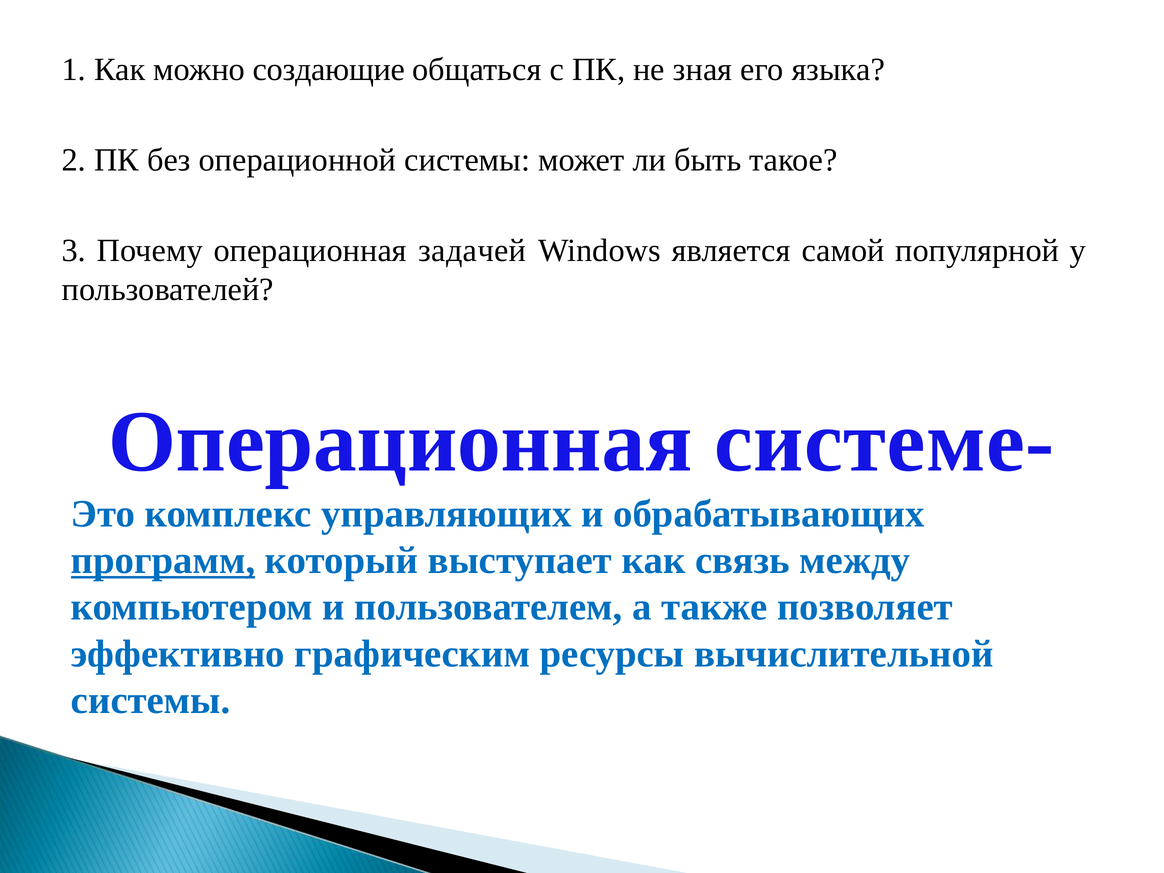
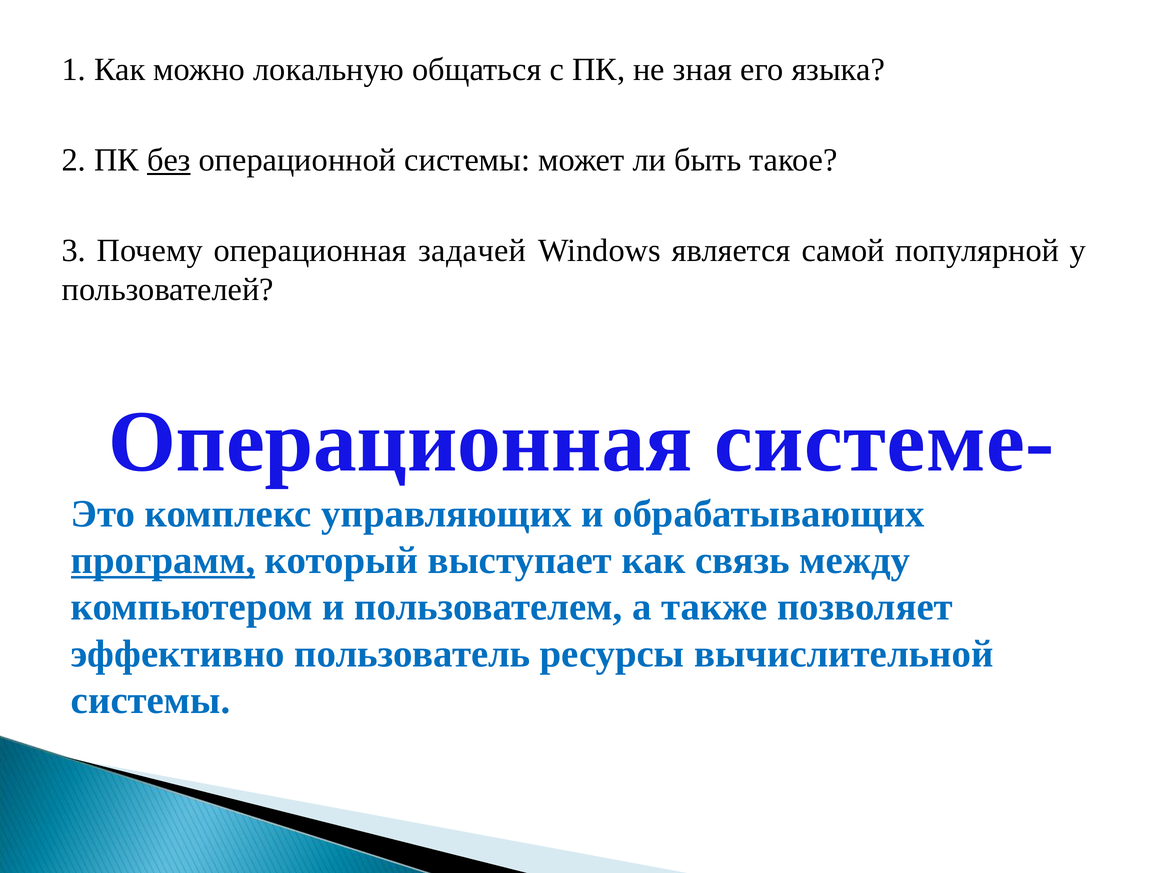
создающие: создающие -> локальную (329, 70)
без underline: none -> present (169, 160)
графическим: графическим -> пользователь (412, 654)
